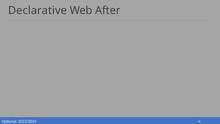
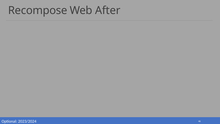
Declarative: Declarative -> Recompose (38, 10)
